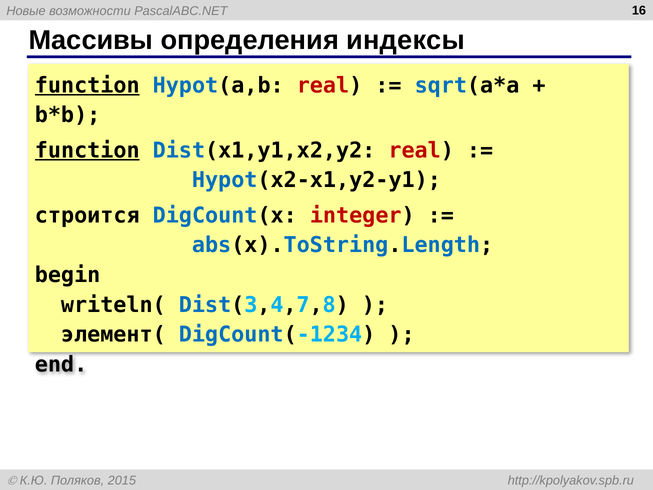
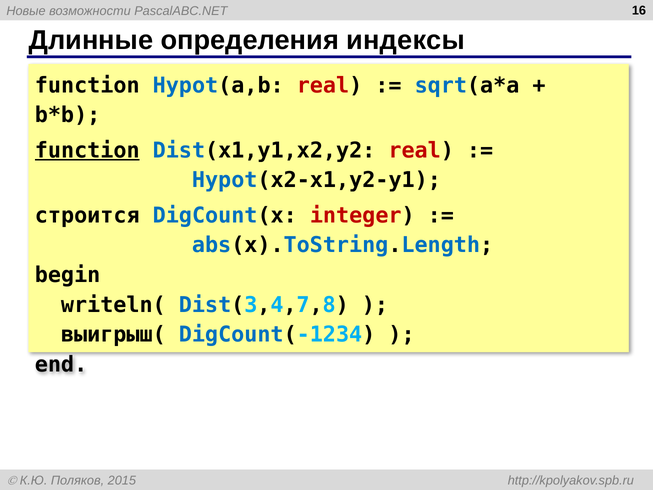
Массивы: Массивы -> Длинные (91, 40)
function underline: present -> none (87, 85)
элемент(: элемент( -> выигрыш( (113, 334)
